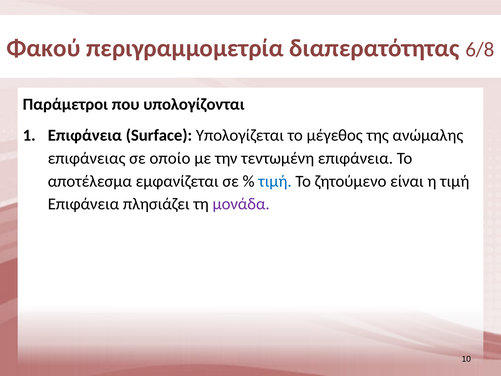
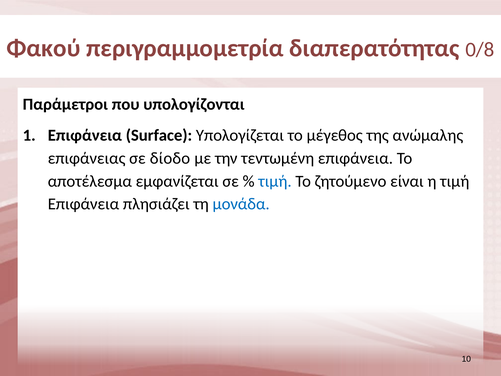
6/8: 6/8 -> 0/8 (480, 49)
οποίο: οποίο -> δίοδο (170, 158)
μονάδα colour: purple -> blue (241, 204)
